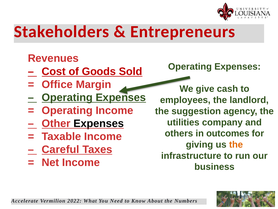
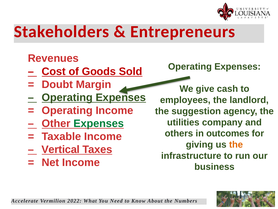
Office: Office -> Doubt (57, 84)
Expenses colour: black -> green (99, 123)
Careful: Careful -> Vertical (61, 149)
